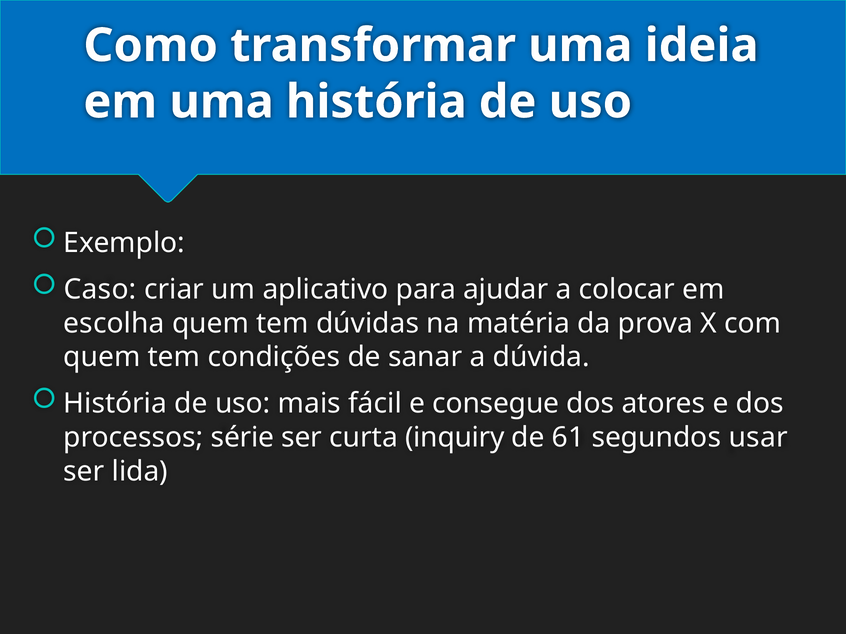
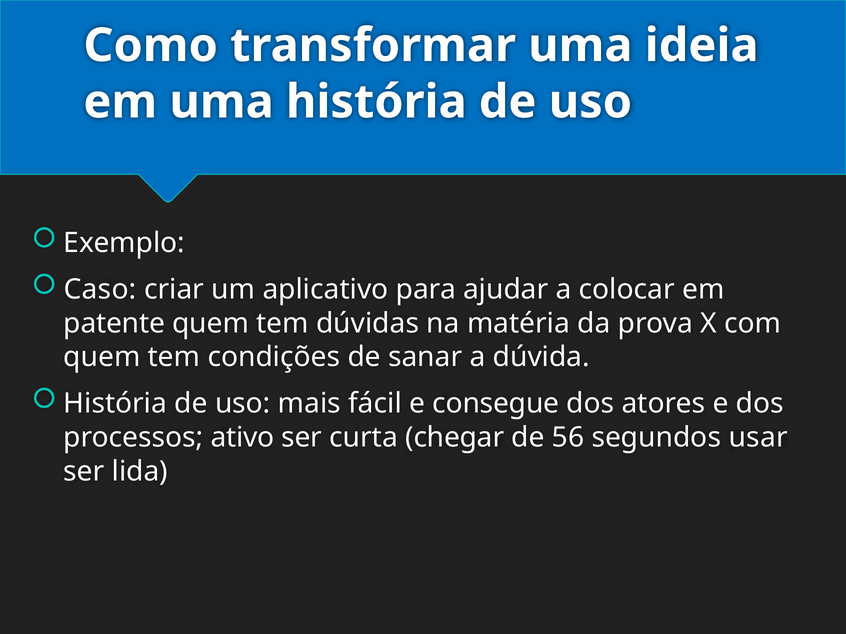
escolha: escolha -> patente (114, 324)
série: série -> ativo (242, 438)
inquiry: inquiry -> chegar (455, 438)
61: 61 -> 56 (568, 438)
